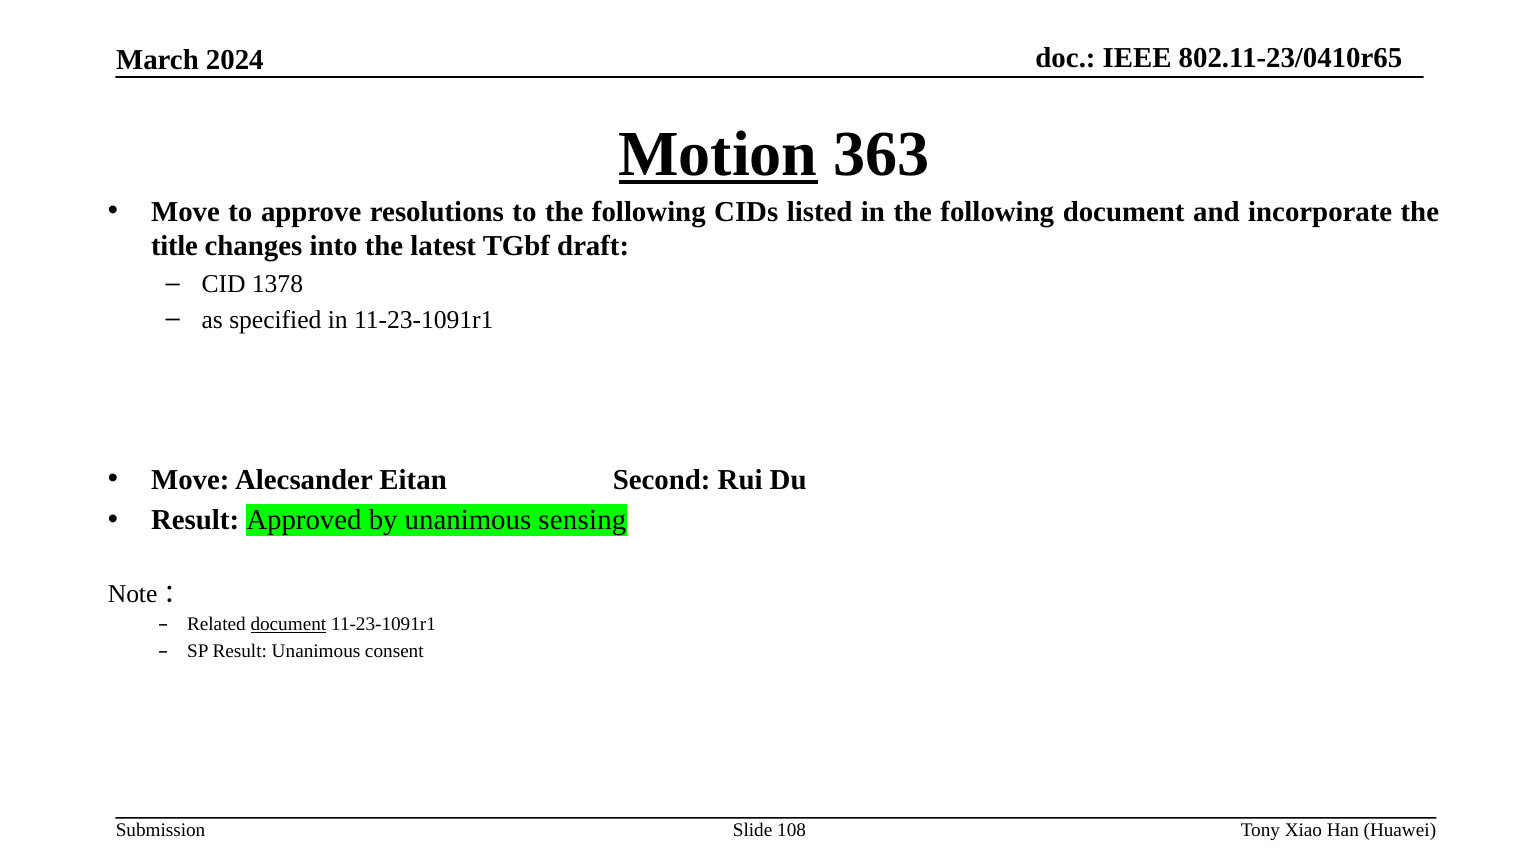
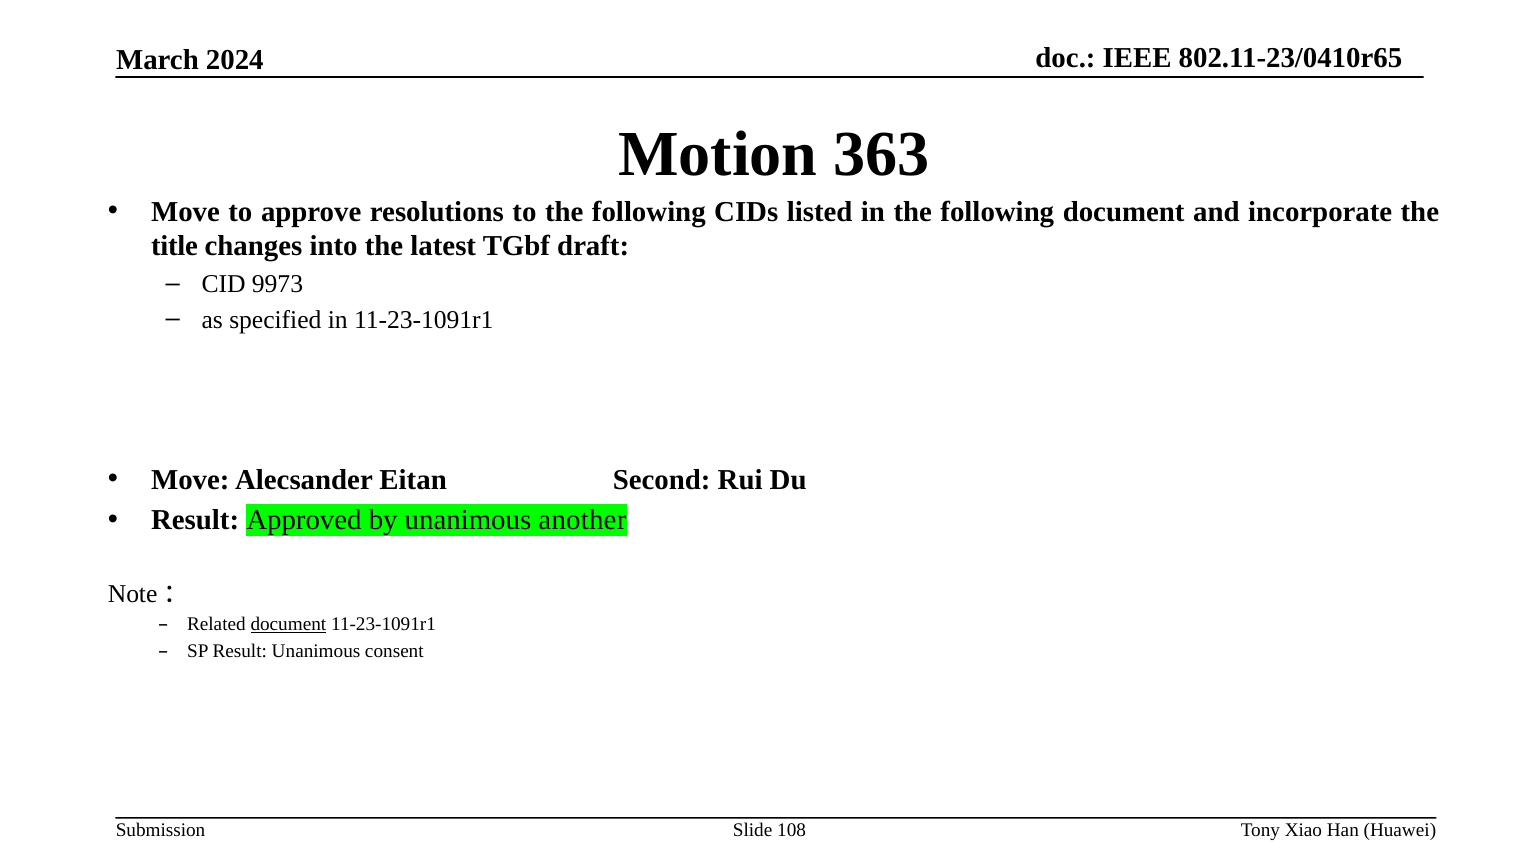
Motion underline: present -> none (718, 155)
1378: 1378 -> 9973 (278, 284)
sensing: sensing -> another (582, 520)
